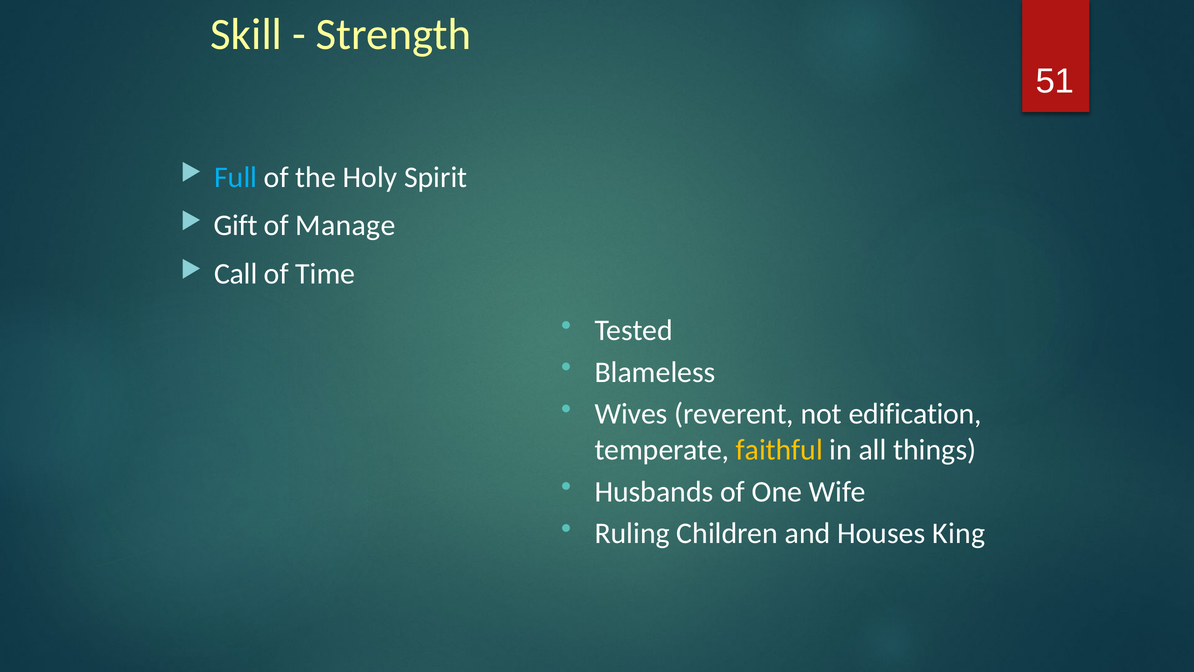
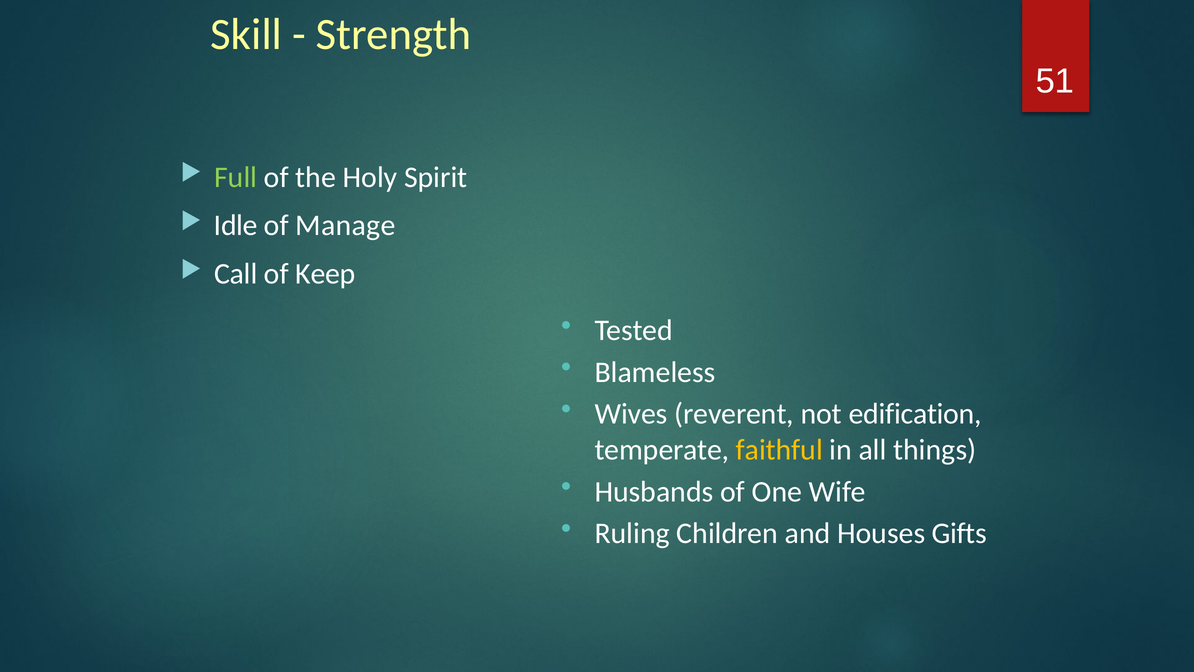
Full colour: light blue -> light green (236, 177)
Gift: Gift -> Idle (236, 225)
Time: Time -> Keep (325, 274)
King: King -> Gifts (959, 533)
